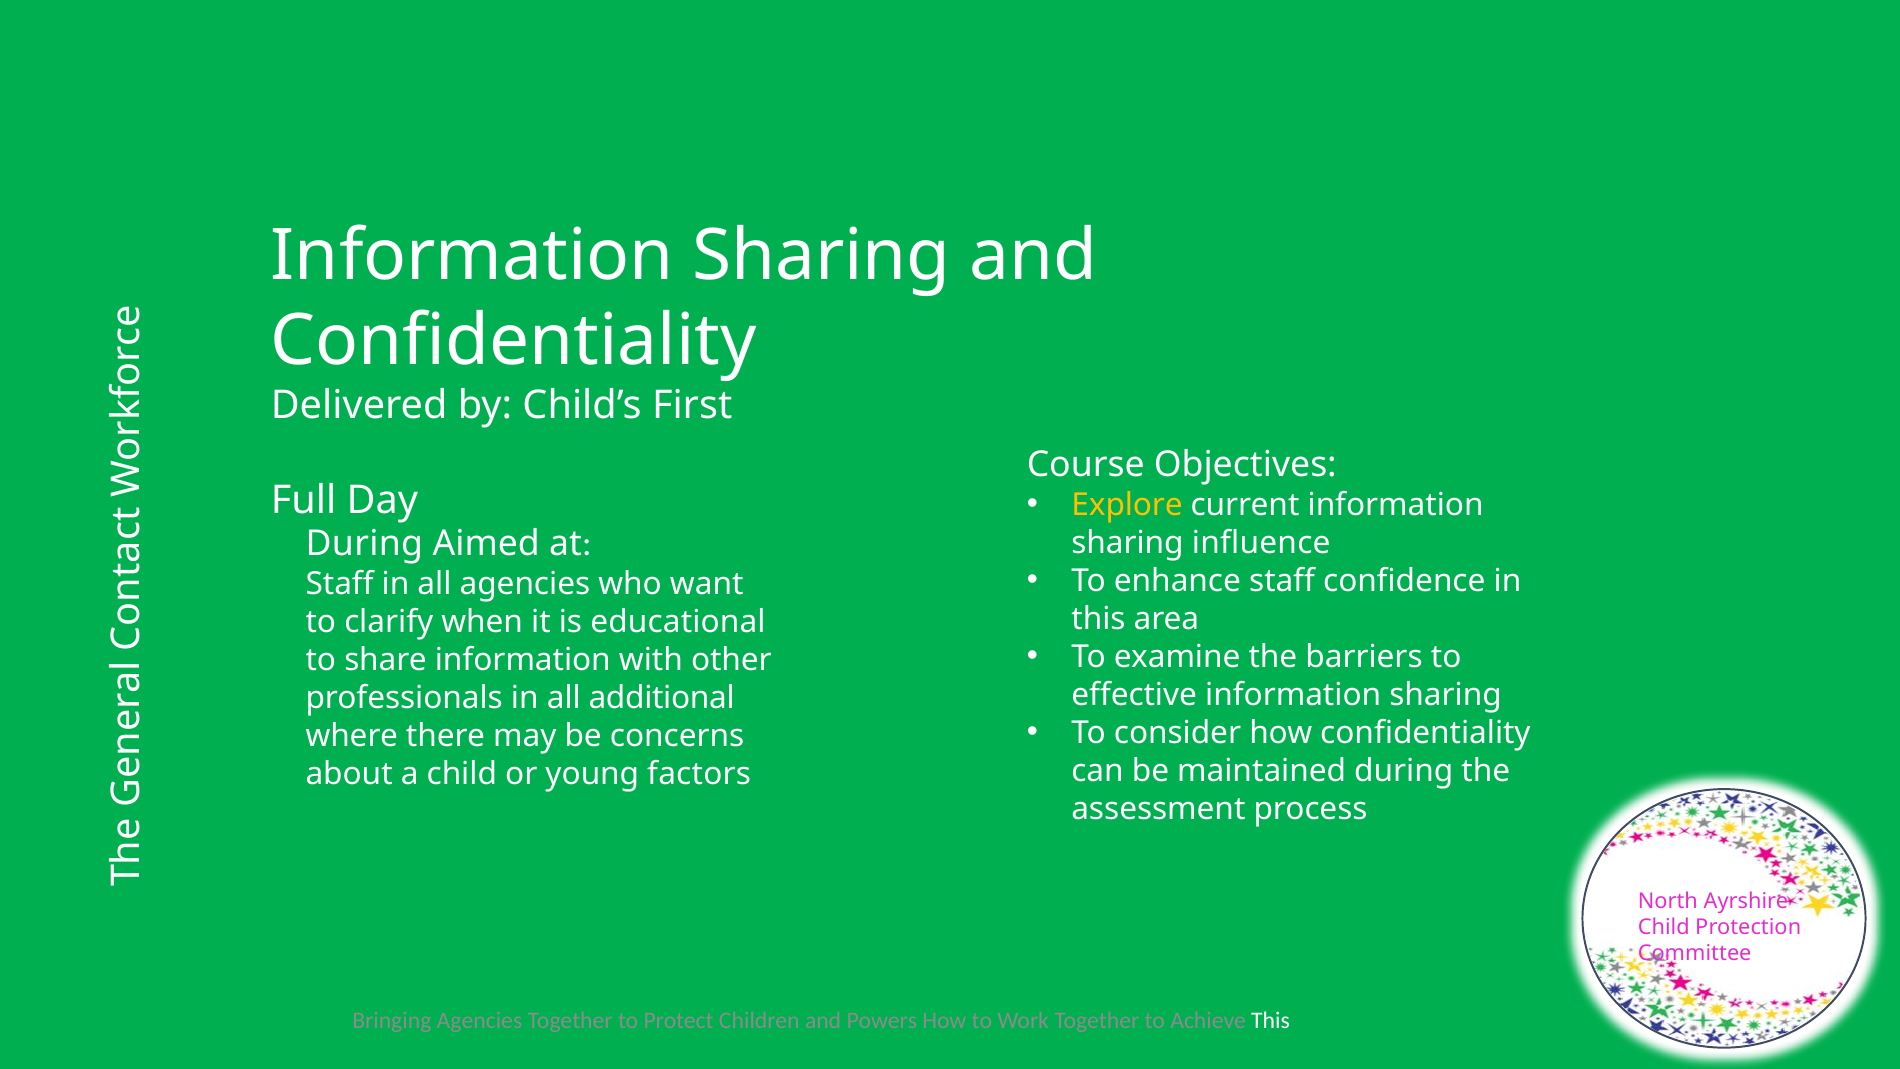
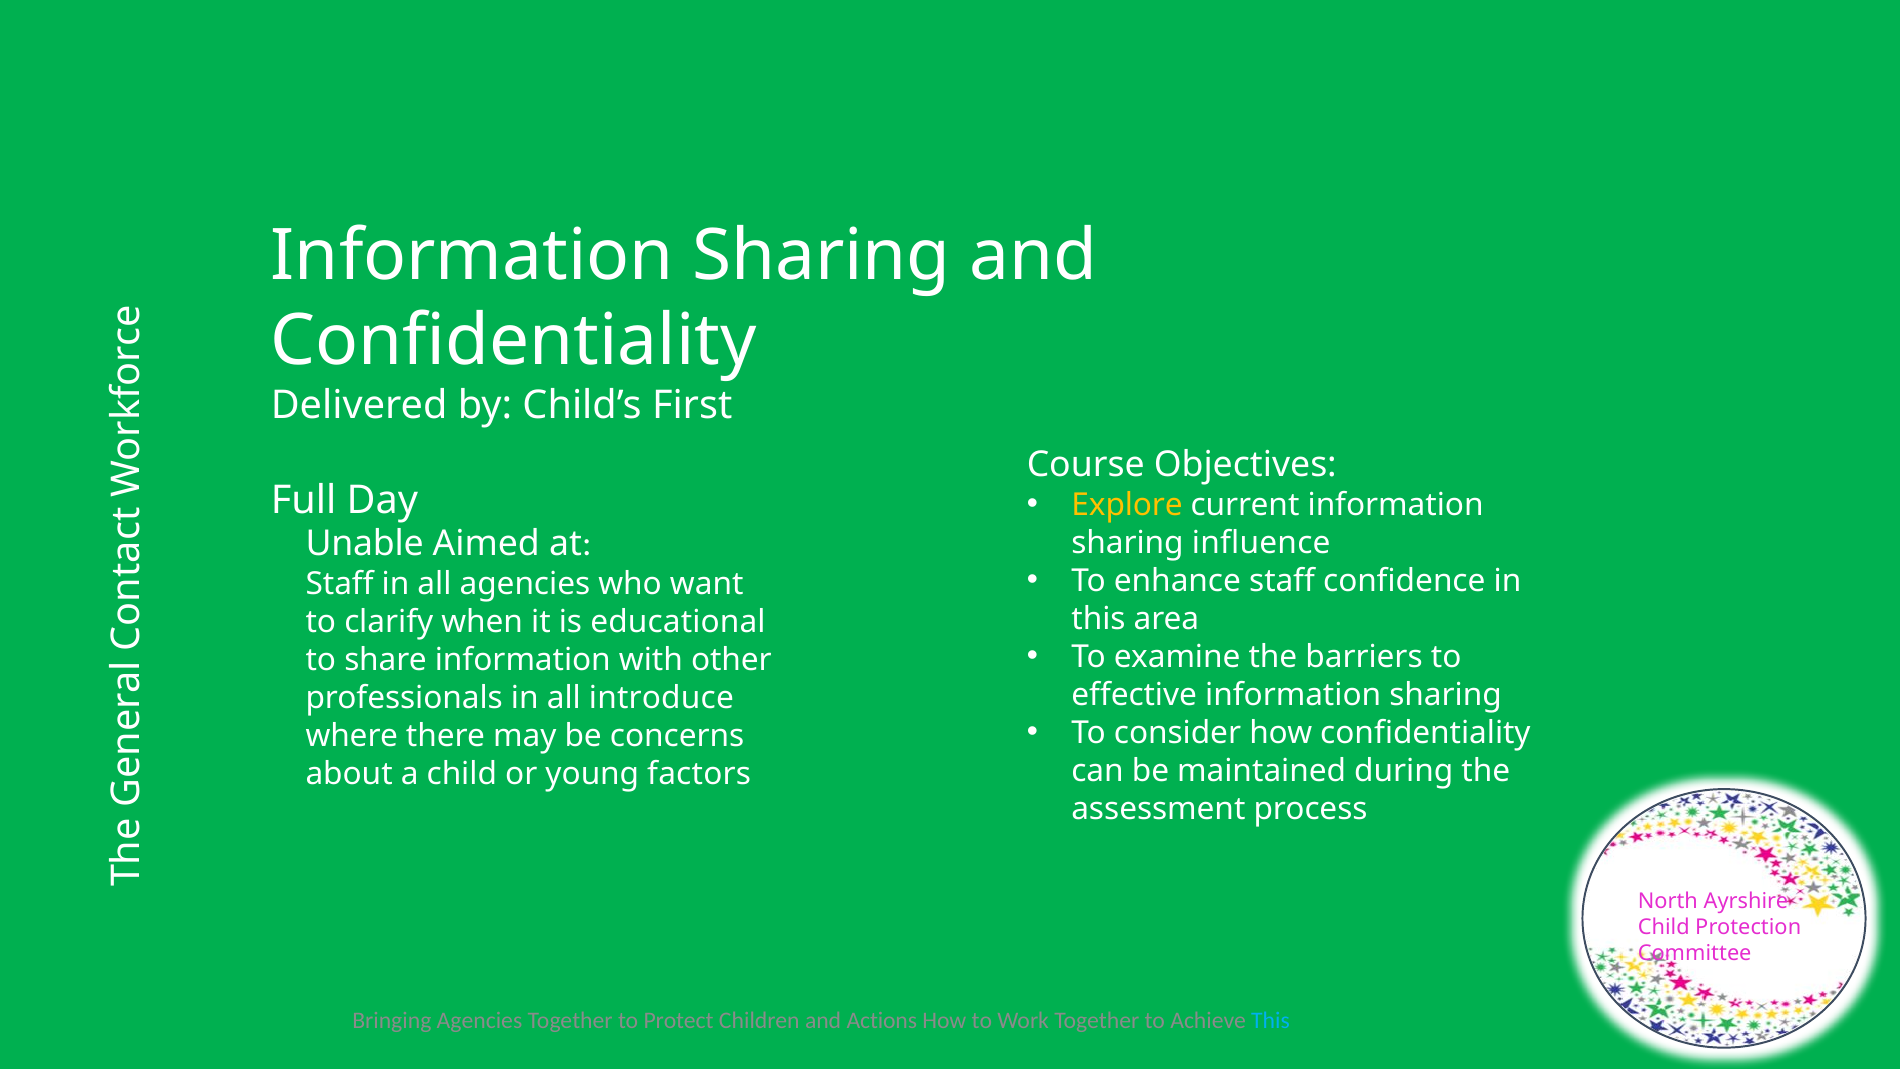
During: During -> Unable (365, 544)
additional: additional -> introduce (661, 698)
Powers: Powers -> Actions (882, 1021)
This colour: white -> light blue (1270, 1021)
